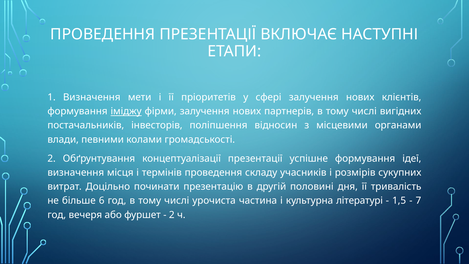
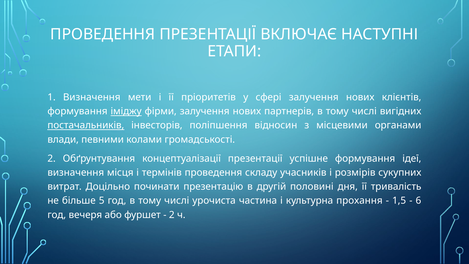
постачальників underline: none -> present (86, 125)
6: 6 -> 5 (102, 201)
літературі: літературі -> прохання (359, 201)
7: 7 -> 6 (418, 201)
